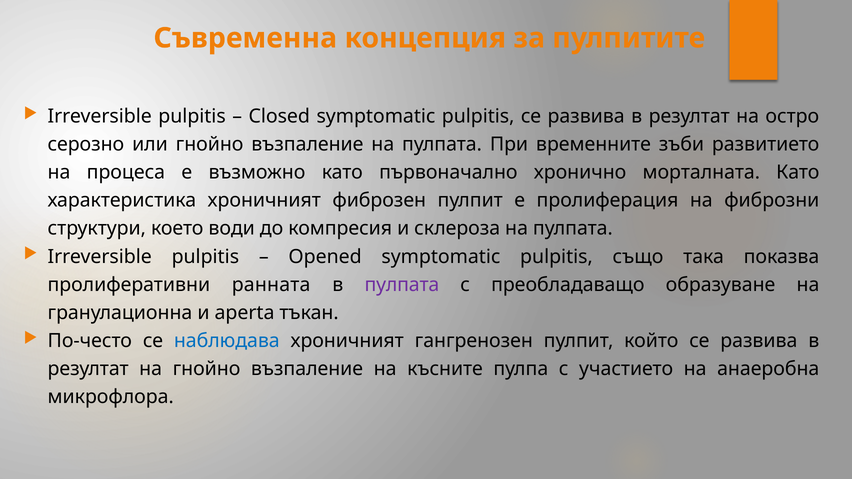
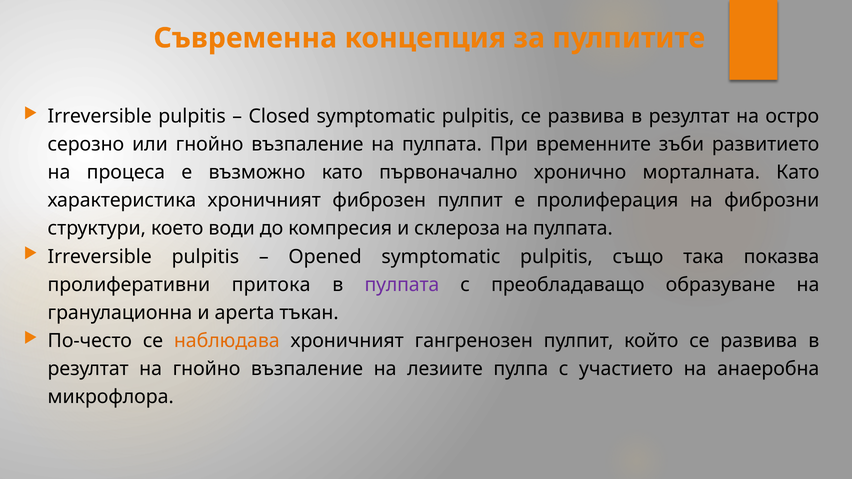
ранната: ранната -> притока (271, 285)
наблюдава colour: blue -> orange (227, 341)
късните: късните -> лезиите (445, 369)
